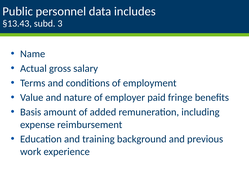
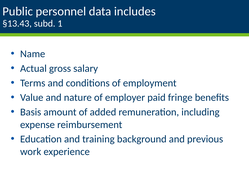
3: 3 -> 1 (60, 23)
